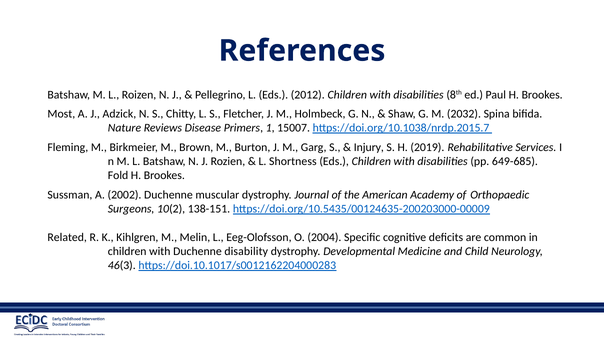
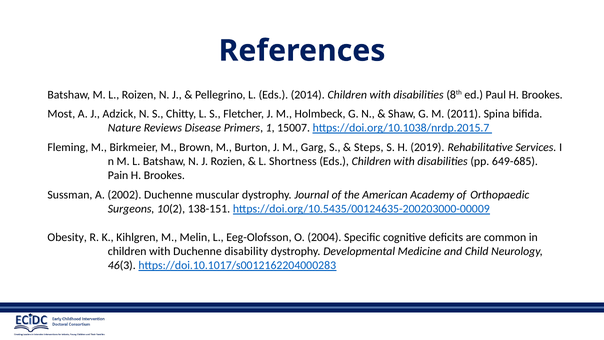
2012: 2012 -> 2014 (308, 95)
2032: 2032 -> 2011 (464, 114)
Injury: Injury -> Steps (369, 147)
Fold: Fold -> Pain (118, 175)
Related: Related -> Obesity (67, 237)
